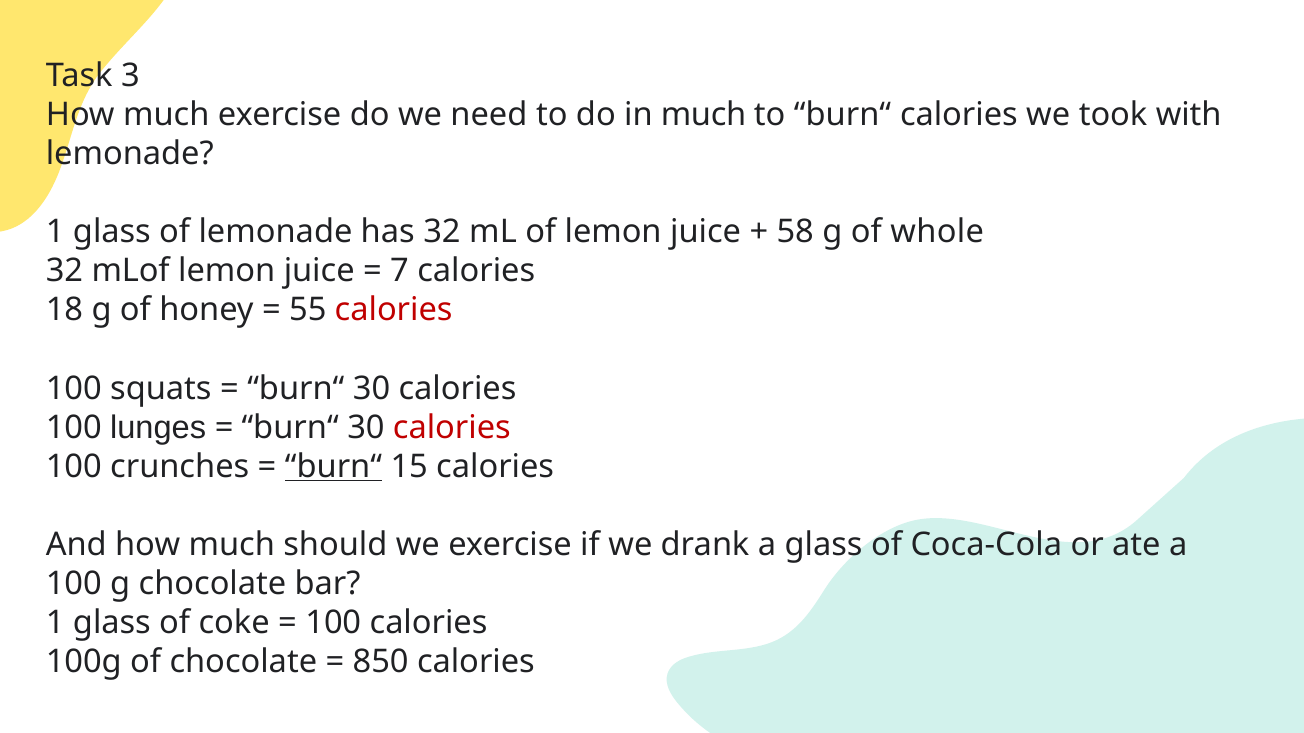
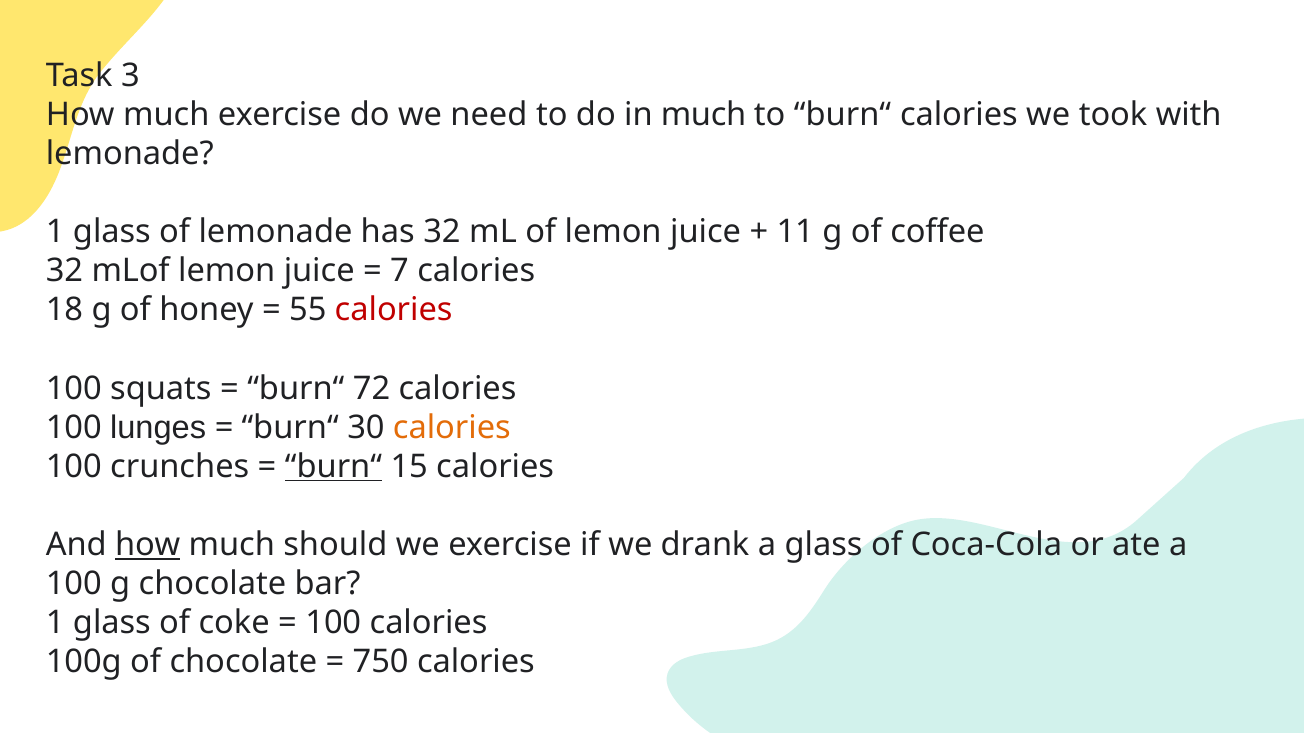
58: 58 -> 11 (795, 232)
whole: whole -> coffee (937, 232)
30: 30 -> 72 (372, 389)
calories colour: red -> orange (452, 428)
how underline: none -> present (148, 545)
850: 850 -> 750 (381, 662)
